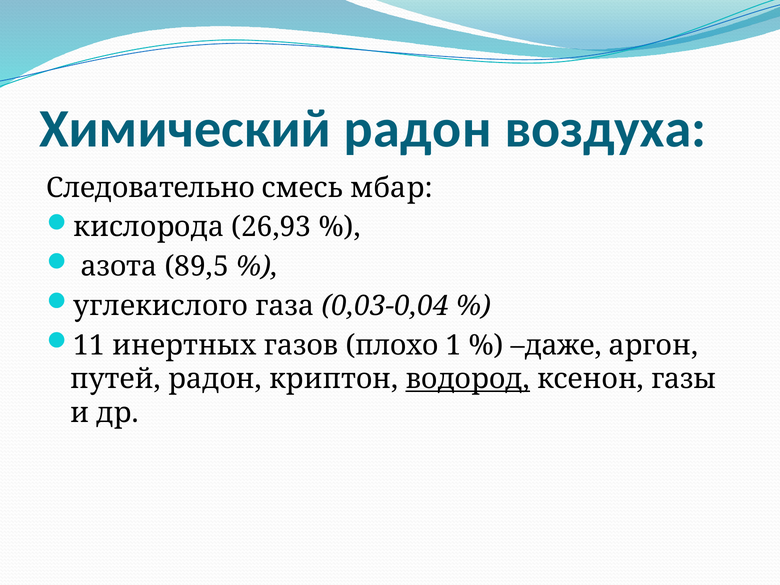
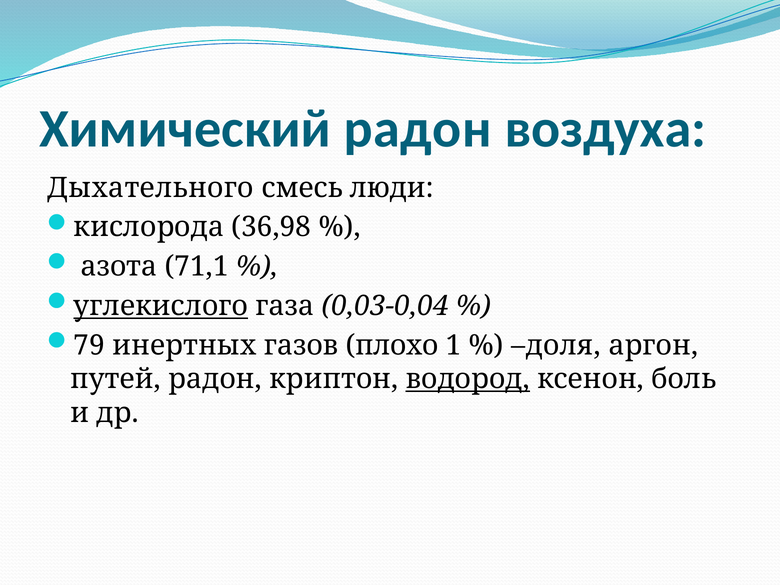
Следовательно: Следовательно -> Дыхательного (150, 188)
мбар: мбар -> люди (392, 188)
26,93: 26,93 -> 36,98 (271, 227)
89,5: 89,5 -> 71,1 (197, 267)
углекислого underline: none -> present (161, 306)
11: 11 -> 79 (89, 345)
даже: даже -> доля (556, 345)
газы: газы -> боль (684, 379)
